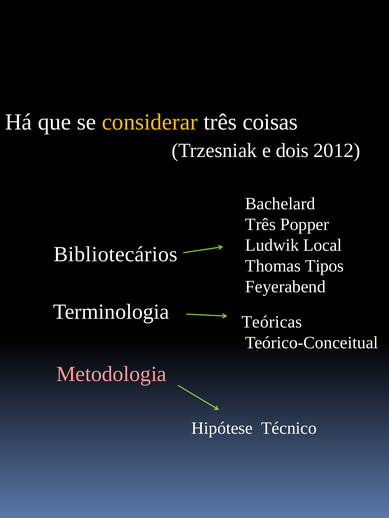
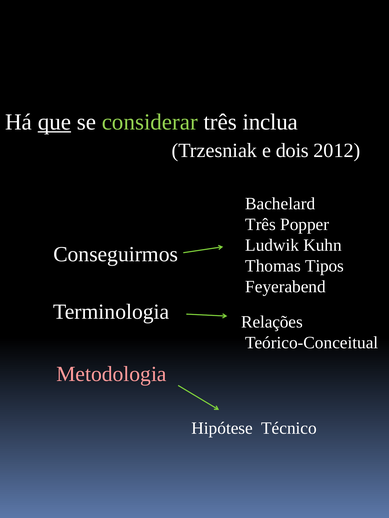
que underline: none -> present (54, 122)
considerar colour: yellow -> light green (150, 122)
coisas: coisas -> inclua (270, 122)
Local: Local -> Kuhn (322, 246)
Bibliotecários: Bibliotecários -> Conseguirmos (116, 255)
Teóricas: Teóricas -> Relações (272, 322)
